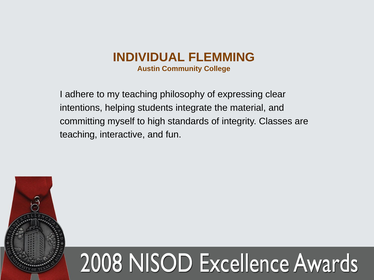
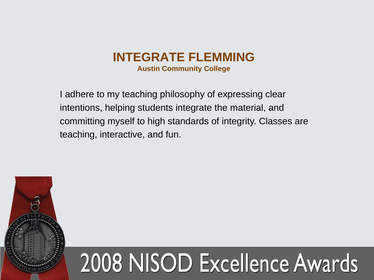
INDIVIDUAL: INDIVIDUAL -> INTEGRATE (149, 57)
